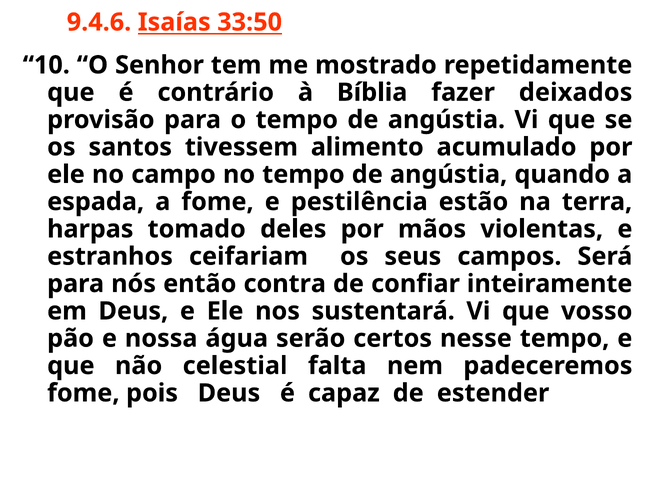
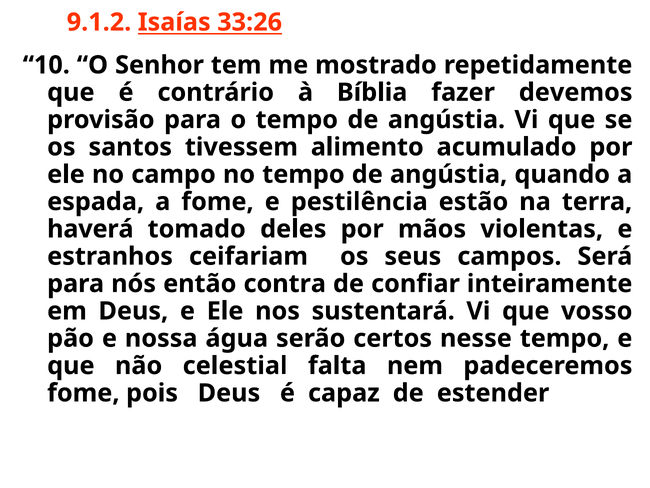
9.4.6: 9.4.6 -> 9.1.2 (99, 22)
33:50: 33:50 -> 33:26 (250, 22)
deixados: deixados -> devemos (576, 92)
harpas: harpas -> haverá (90, 229)
